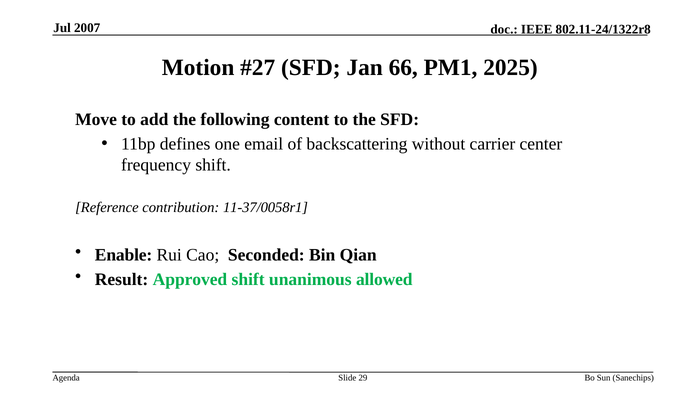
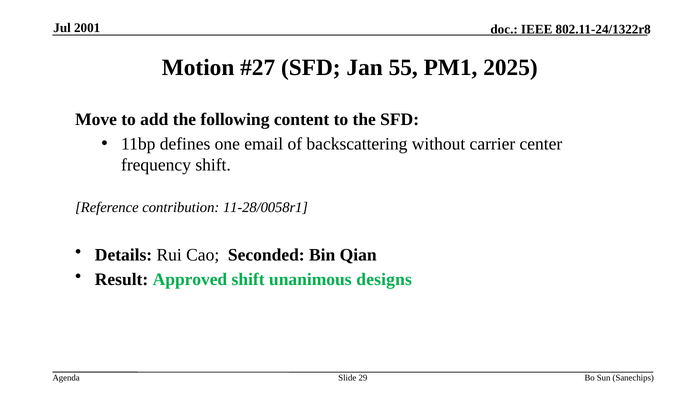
2007: 2007 -> 2001 (87, 28)
66: 66 -> 55 (403, 67)
11-37/0058r1: 11-37/0058r1 -> 11-28/0058r1 (266, 207)
Enable: Enable -> Details (124, 255)
allowed: allowed -> designs (384, 279)
